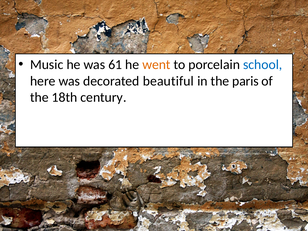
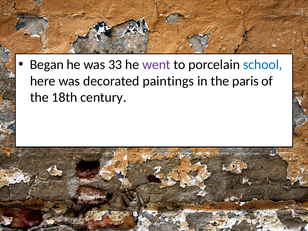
Music: Music -> Began (47, 65)
61: 61 -> 33 (115, 65)
went colour: orange -> purple (156, 65)
beautiful: beautiful -> paintings (168, 81)
